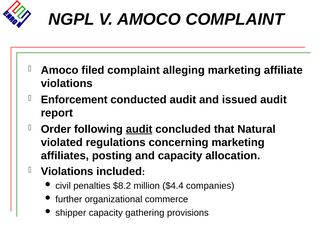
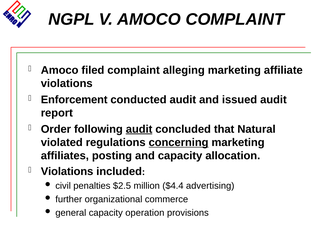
concerning underline: none -> present (179, 142)
$8.2: $8.2 -> $2.5 (122, 186)
companies: companies -> advertising (210, 186)
shipper: shipper -> general (71, 213)
gathering: gathering -> operation (145, 213)
